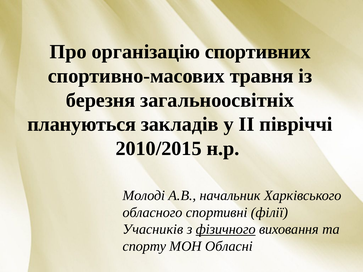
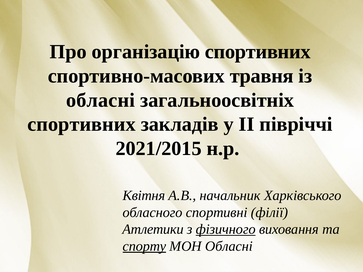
березня: березня -> обласні (100, 100)
плануються: плануються -> спортивних (82, 124)
2010/2015: 2010/2015 -> 2021/2015 (159, 149)
Молоді: Молоді -> Квітня (144, 196)
Учасників: Учасників -> Атлетики (153, 230)
спорту underline: none -> present (144, 246)
